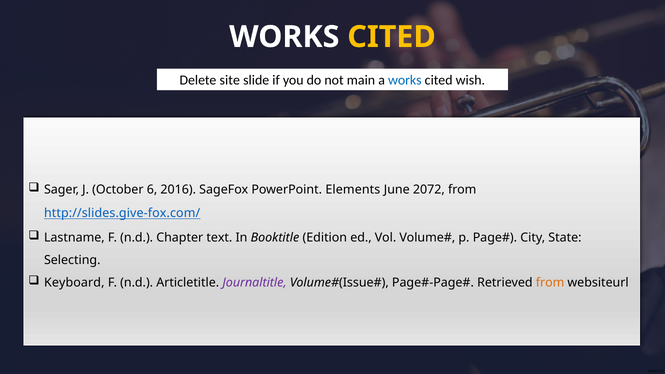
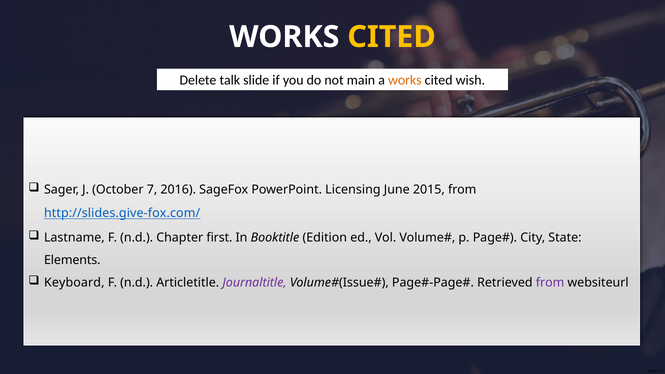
site: site -> talk (230, 80)
works colour: blue -> orange (405, 80)
6: 6 -> 7 (152, 190)
Elements: Elements -> Licensing (353, 190)
2072: 2072 -> 2015 (429, 190)
text: text -> first (219, 238)
Selecting: Selecting -> Elements (72, 260)
from colour: orange -> purple (550, 283)
